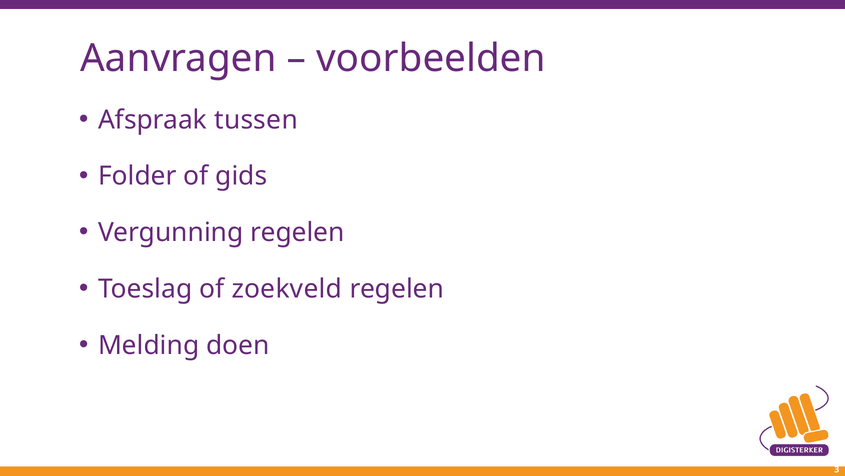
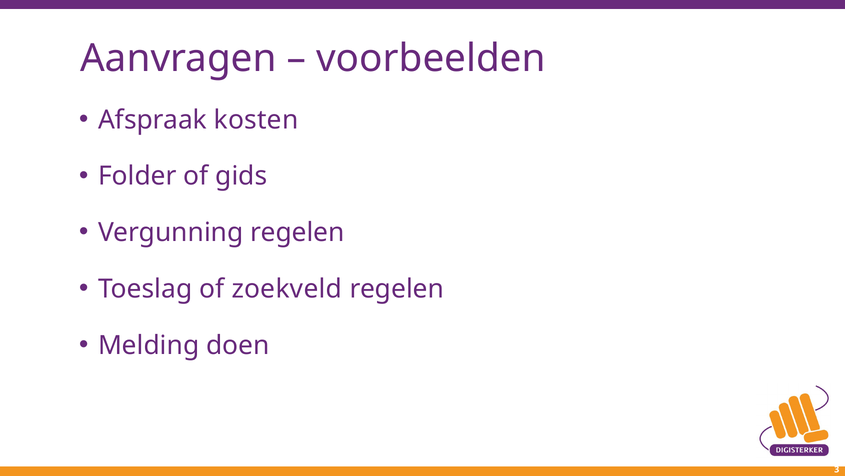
tussen: tussen -> kosten (256, 120)
